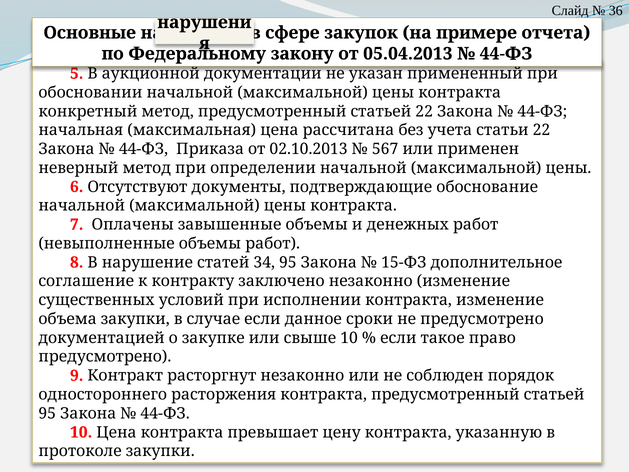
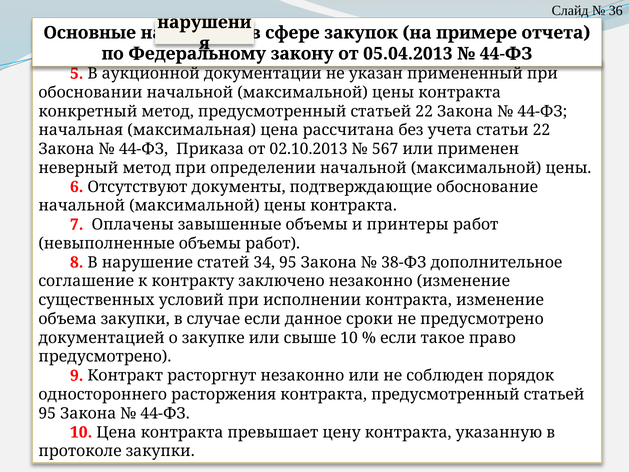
денежных: денежных -> принтеры (408, 225)
15-ФЗ: 15-ФЗ -> 38-ФЗ (404, 262)
